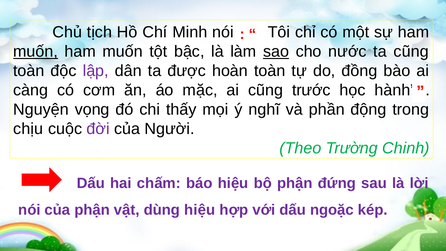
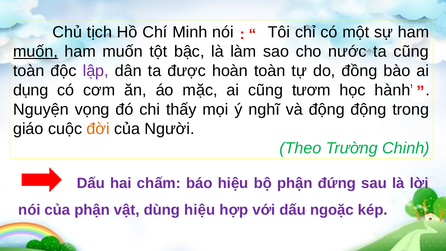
sao underline: present -> none (276, 51)
càng: càng -> dụng (31, 90)
trước: trước -> tươm (311, 90)
và phần: phần -> động (327, 109)
chịu: chịu -> giáo (28, 129)
đời colour: purple -> orange (98, 129)
